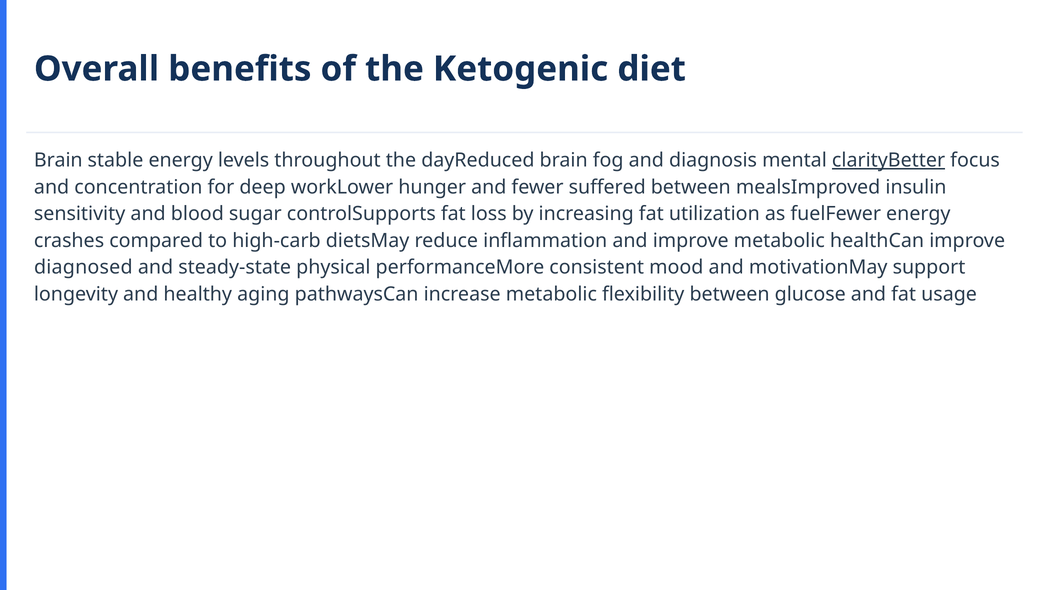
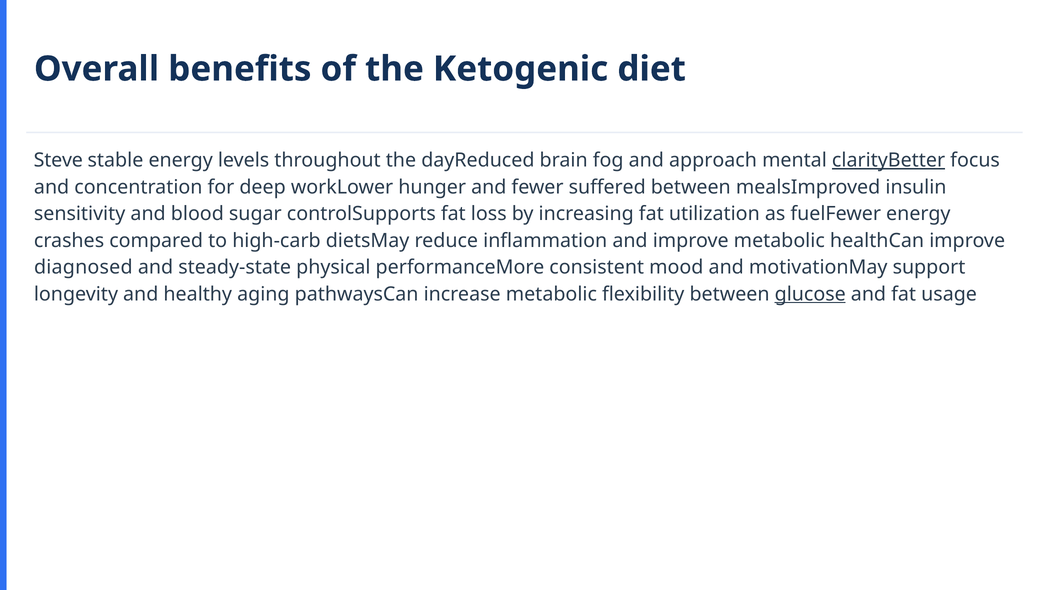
Brain: Brain -> Steve (58, 160)
diagnosis: diagnosis -> approach (713, 160)
glucose underline: none -> present (810, 294)
